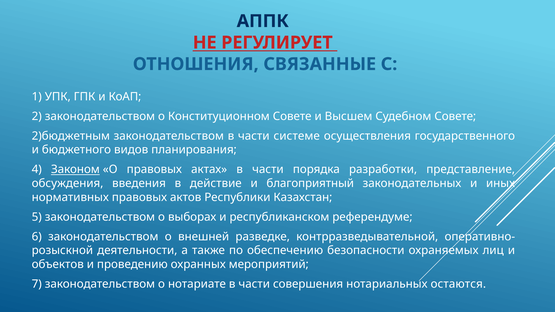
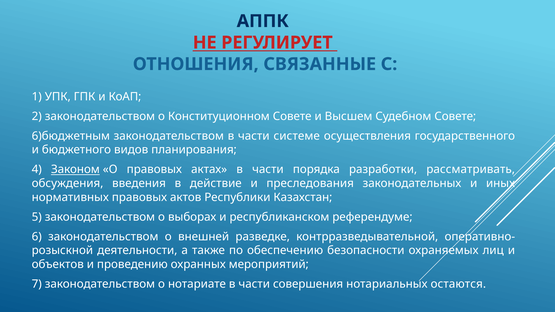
2)бюджетным: 2)бюджетным -> 6)бюджетным (71, 136)
представление: представление -> рассматривать (471, 170)
благоприятный: благоприятный -> преследования (310, 183)
